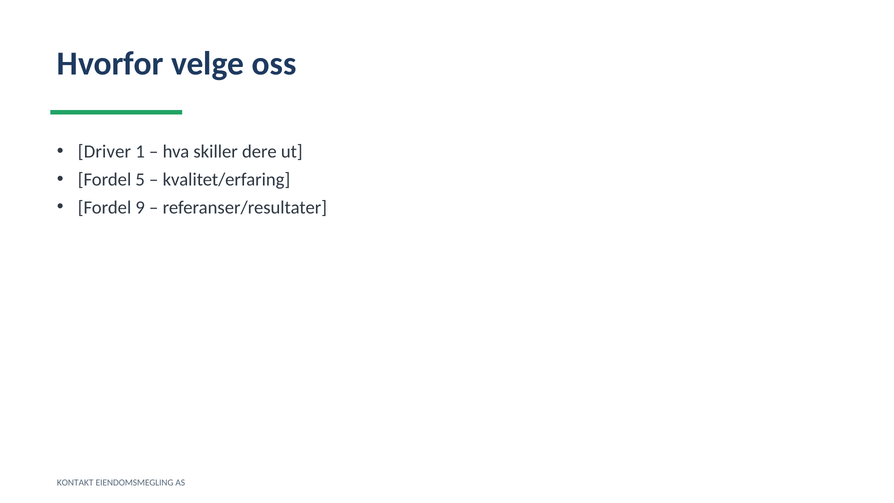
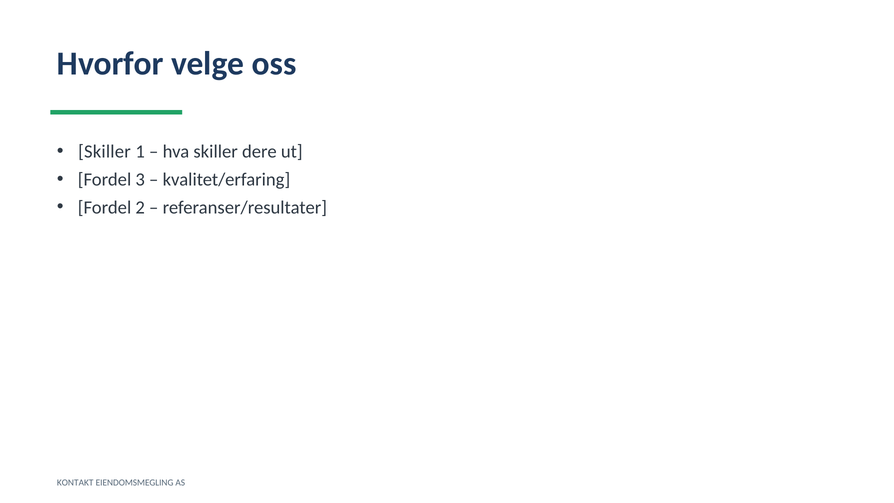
Driver: Driver -> Skiller (104, 151)
5: 5 -> 3 (140, 179)
9: 9 -> 2 (140, 207)
